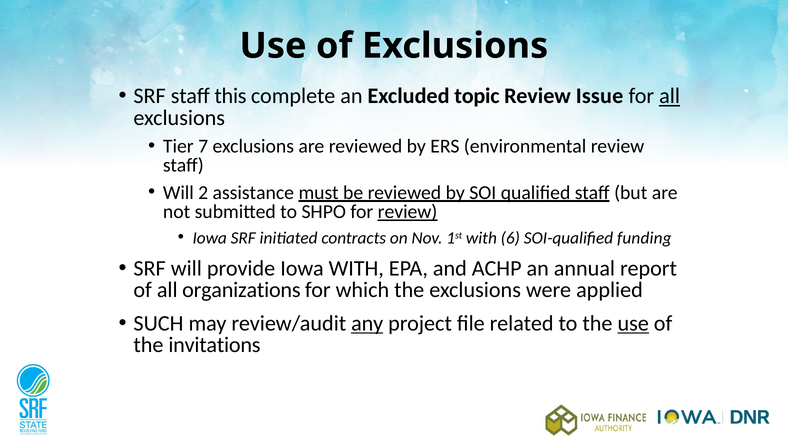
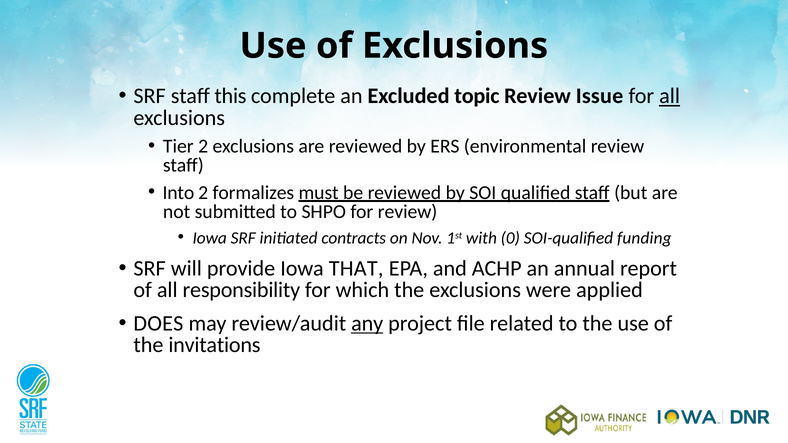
Tier 7: 7 -> 2 (203, 146)
Will: Will -> Into (178, 193)
assistance: assistance -> formalizes (253, 193)
review underline: present -> none (408, 212)
6: 6 -> 0 (510, 238)
Iowa WITH: WITH -> THAT (356, 269)
organizations: organizations -> responsibility (241, 290)
SUCH: SUCH -> DOES (158, 324)
use underline: present -> none (633, 324)
